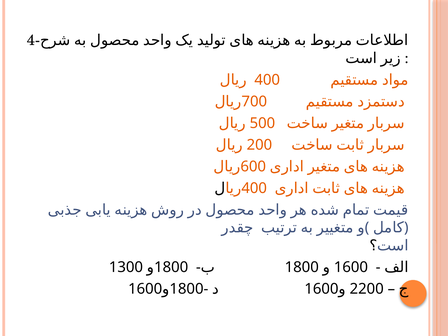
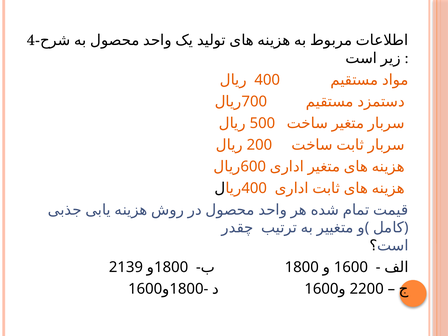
1300: 1300 -> 2139 (126, 267)
